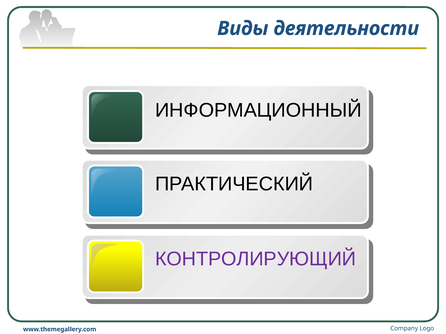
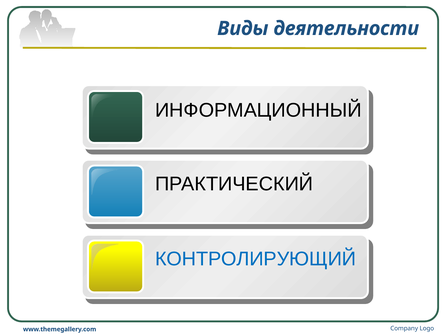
КОНТРОЛИРУЮЩИЙ colour: purple -> blue (256, 259)
